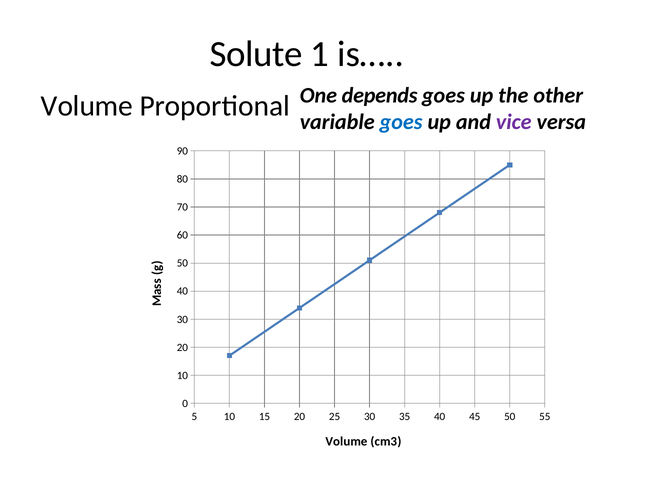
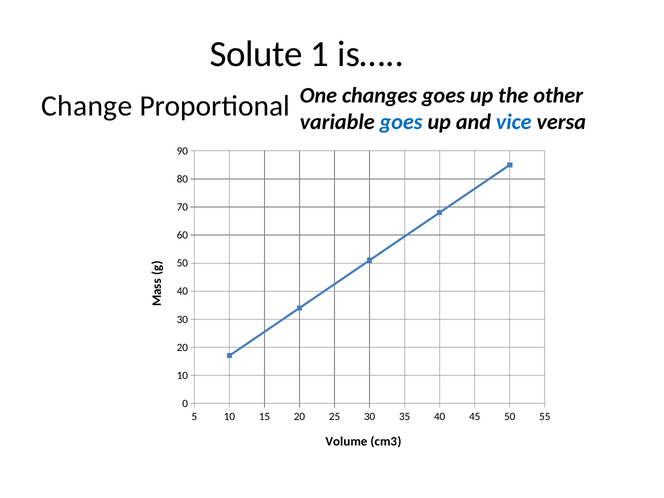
depends: depends -> changes (380, 96)
Volume: Volume -> Change (87, 106)
vice colour: purple -> blue (514, 122)
